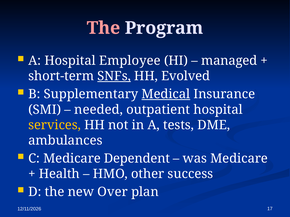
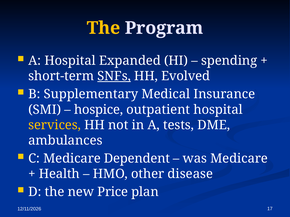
The colour: pink -> yellow (103, 28)
Employee: Employee -> Expanded (130, 61)
managed: managed -> spending (229, 61)
Medical underline: present -> none (166, 94)
needed: needed -> hospice (99, 110)
success: success -> disease (190, 174)
Over: Over -> Price (113, 192)
